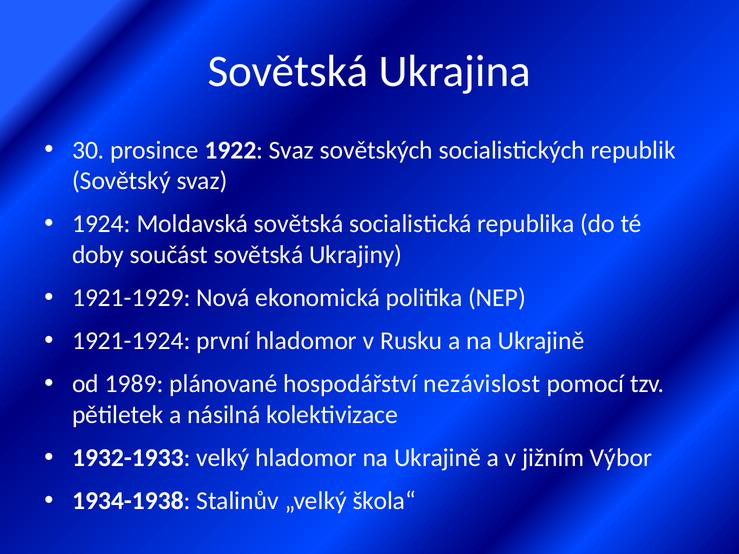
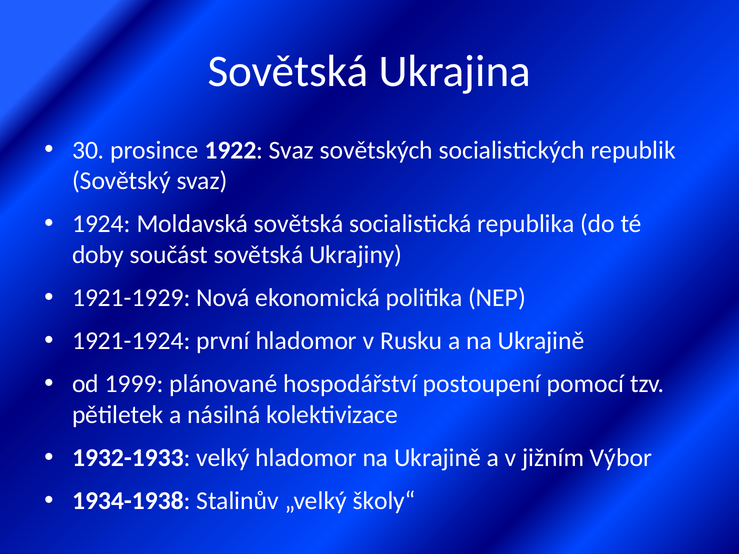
1989: 1989 -> 1999 (134, 384)
nezávislost: nezávislost -> postoupení (482, 384)
škola“: škola“ -> školy“ (384, 501)
